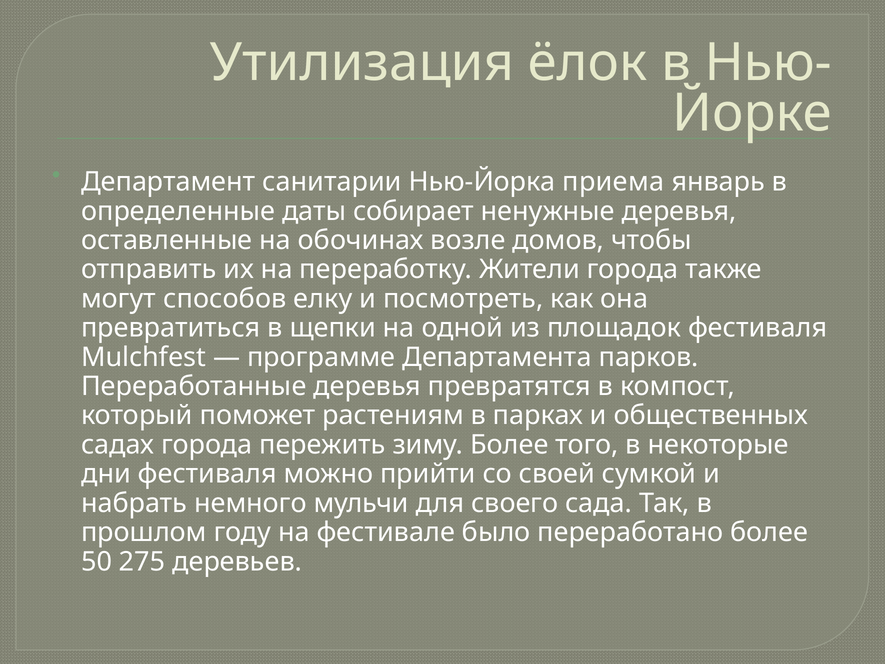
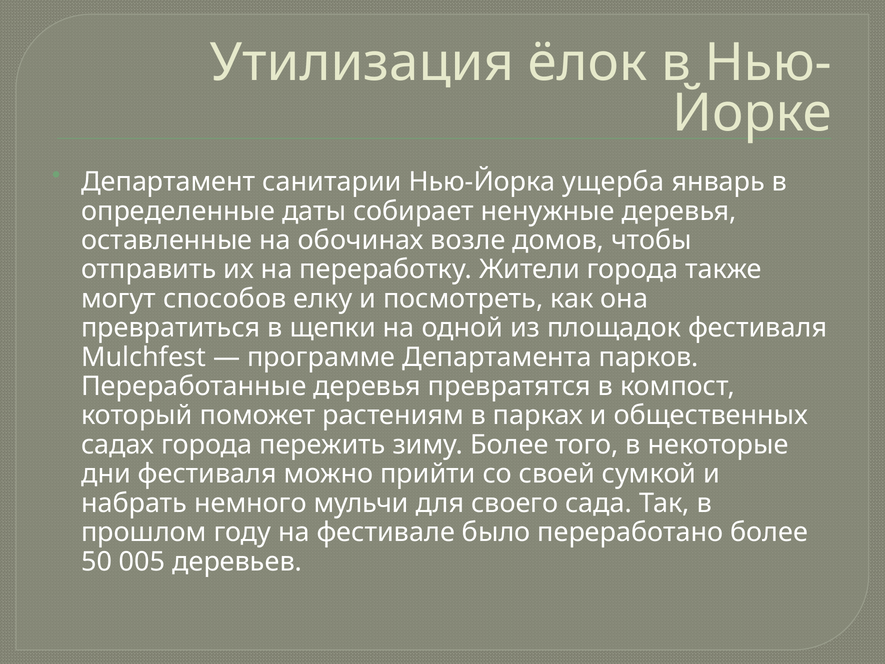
приема: приема -> ущерба (613, 182)
275: 275 -> 005 (142, 561)
